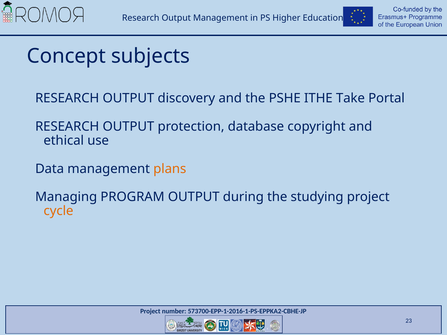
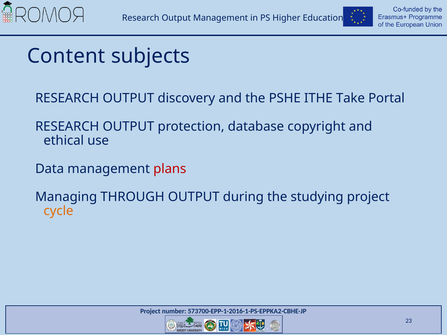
Concept: Concept -> Content (66, 56)
plans colour: orange -> red (170, 169)
PROGRAM: PROGRAM -> THROUGH (133, 197)
